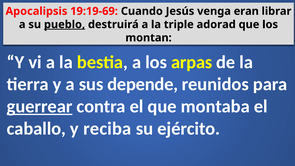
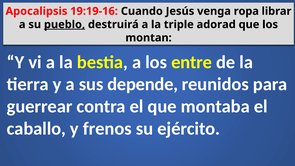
19:19-69: 19:19-69 -> 19:19-16 (94, 11)
eran: eran -> ropa (246, 11)
arpas: arpas -> entre (192, 62)
guerrear underline: present -> none (40, 106)
reciba: reciba -> frenos (107, 129)
